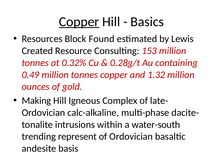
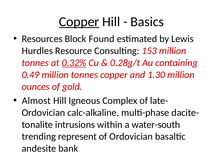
Created: Created -> Hurdles (37, 51)
0.32% underline: none -> present (74, 63)
1.32: 1.32 -> 1.30 (156, 74)
Making: Making -> Almost (36, 100)
basis: basis -> bank (68, 148)
